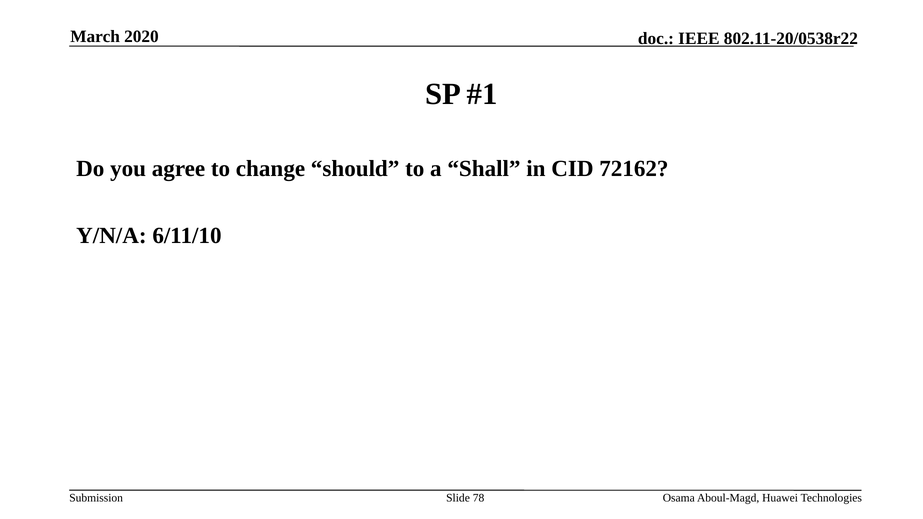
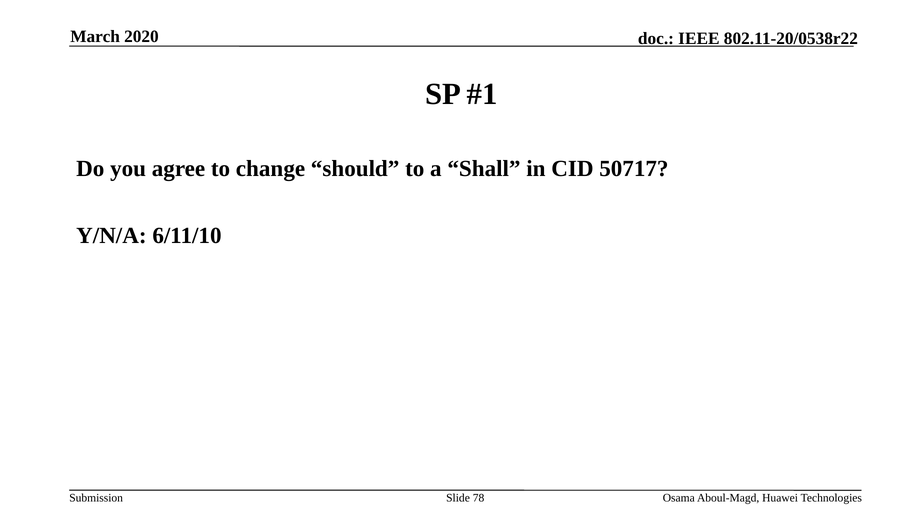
72162: 72162 -> 50717 (634, 169)
